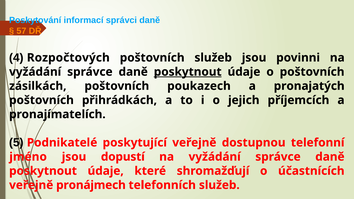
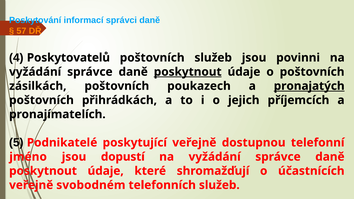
Rozpočtových: Rozpočtových -> Poskytovatelů (68, 58)
pronajatých underline: none -> present (309, 86)
pronájmech: pronájmech -> svobodném (91, 185)
